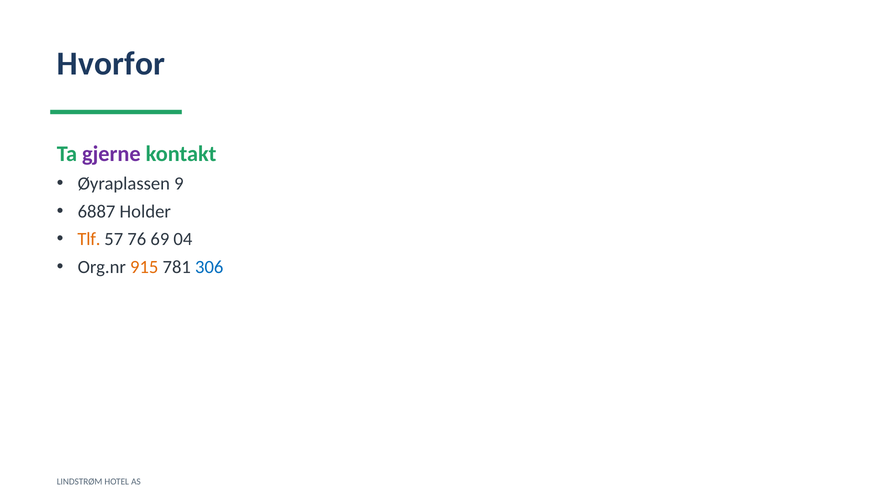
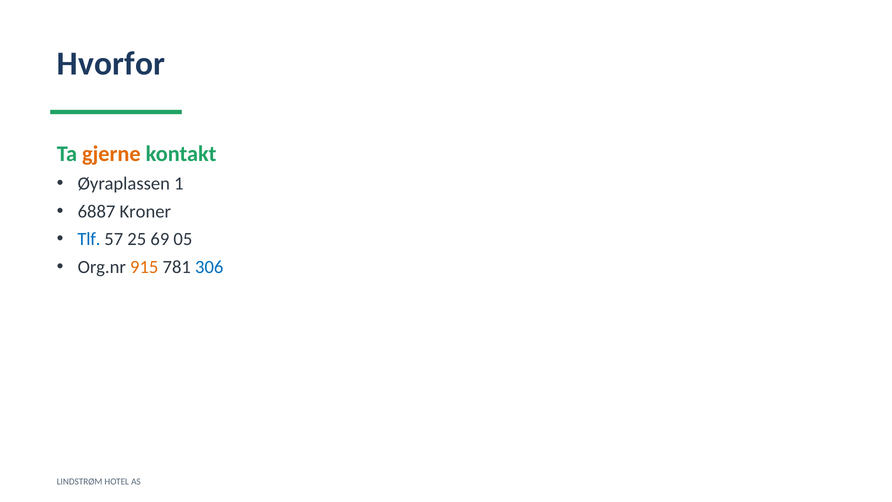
gjerne colour: purple -> orange (111, 154)
9: 9 -> 1 (179, 183)
Holder: Holder -> Kroner (145, 211)
Tlf colour: orange -> blue (89, 239)
76: 76 -> 25 (137, 239)
04: 04 -> 05 (183, 239)
